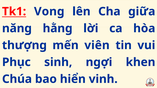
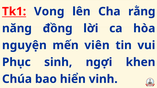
giữa: giữa -> rằng (142, 11)
hằng: hằng -> đồng (58, 28)
thượng: thượng -> nguyện (24, 45)
